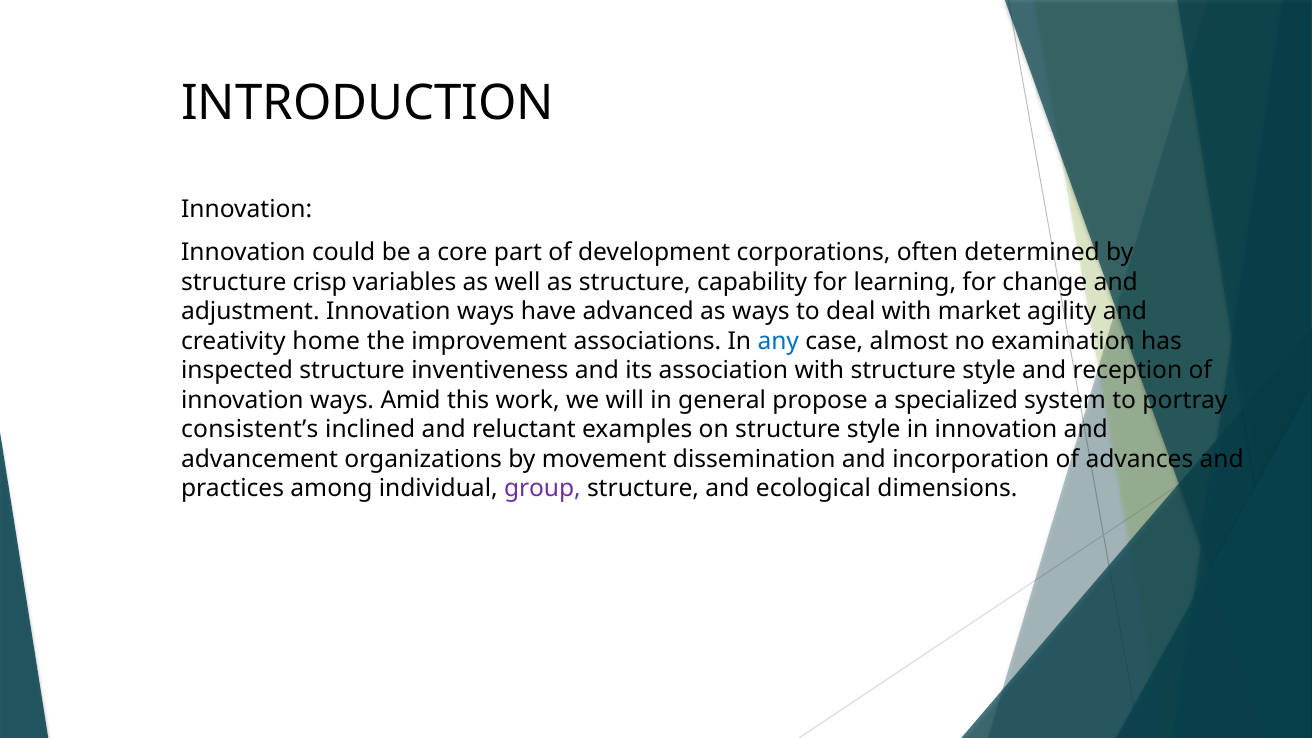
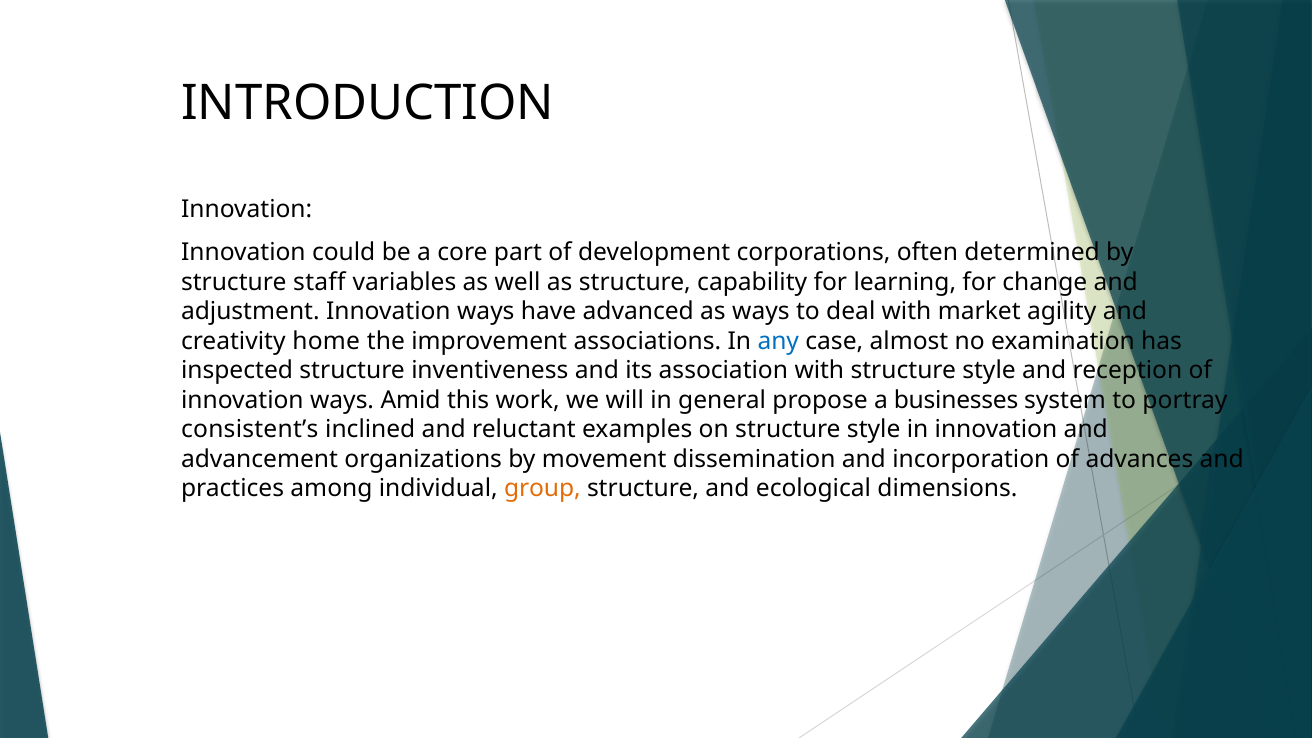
crisp: crisp -> staff (319, 282)
specialized: specialized -> businesses (956, 400)
group colour: purple -> orange (542, 489)
